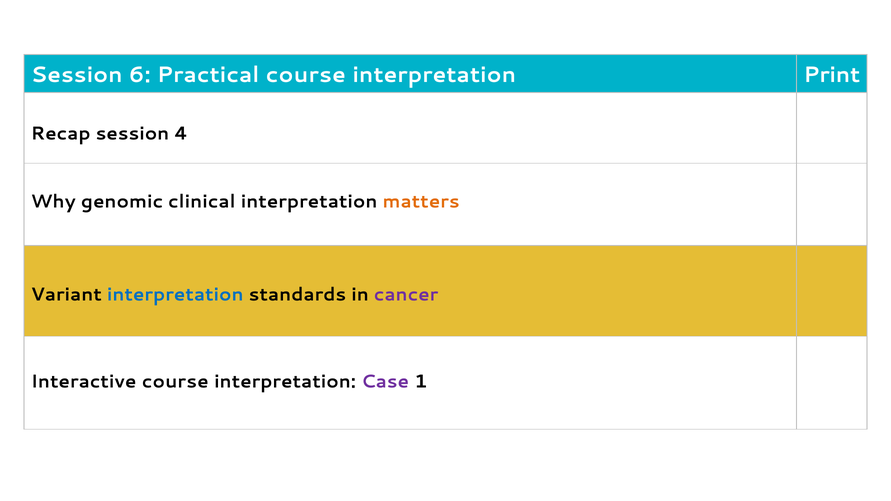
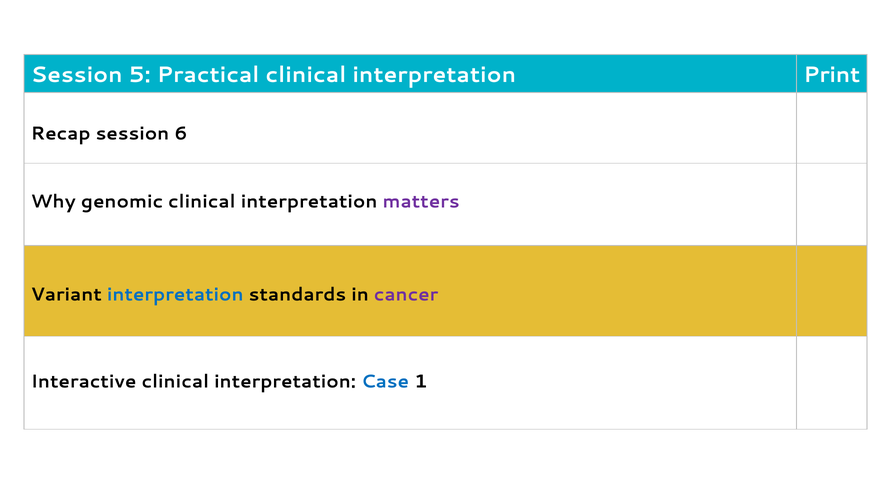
6: 6 -> 5 (140, 75)
Practical course: course -> clinical (306, 75)
4: 4 -> 6 (181, 134)
matters colour: orange -> purple (421, 202)
Interactive course: course -> clinical (175, 382)
Case colour: purple -> blue (385, 382)
